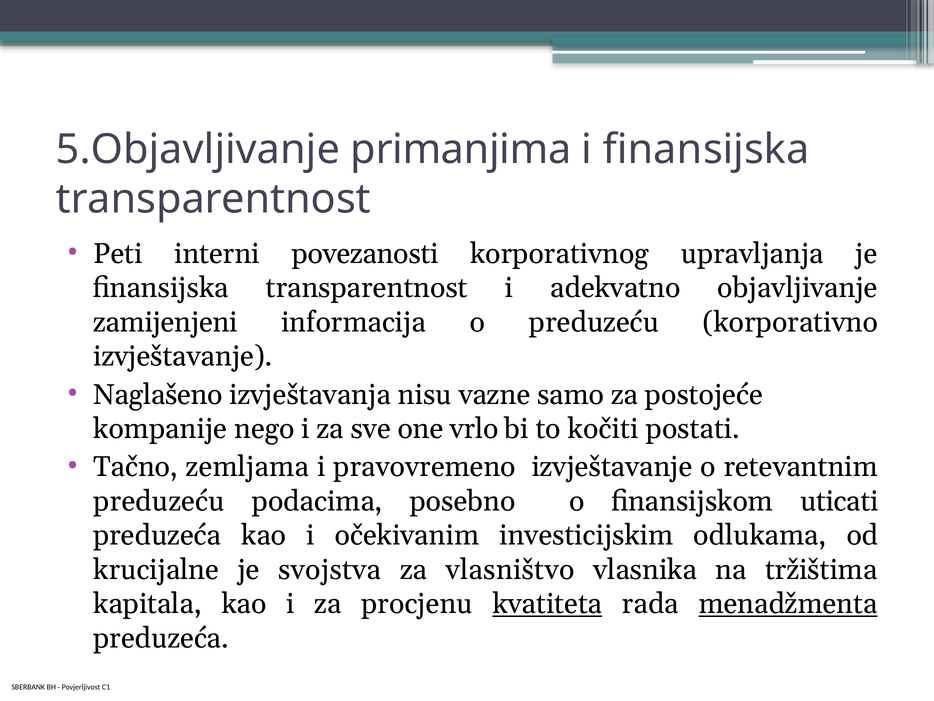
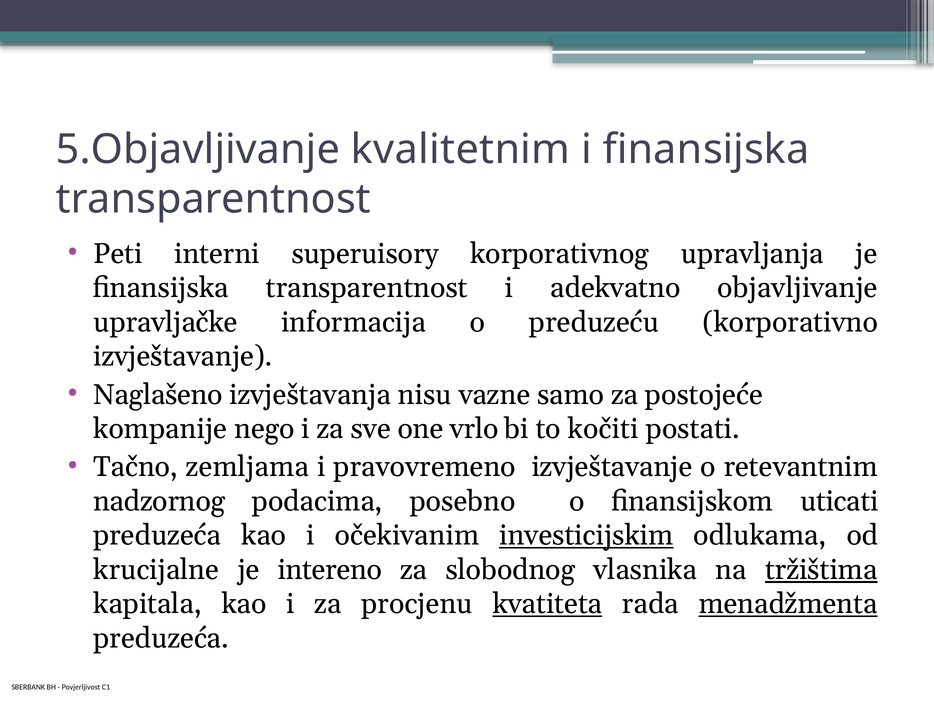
primanjima: primanjima -> kvalitetnim (461, 149)
povezanosti: povezanosti -> superuisory (365, 253)
zamijenjeni: zamijenjeni -> upravljačke (165, 322)
preduzeću: preduzeću -> nadzornog (159, 501)
investicijskim underline: none -> present (586, 535)
svojstva: svojstva -> intereno (330, 569)
vlasništvo: vlasništvo -> slobodnog (510, 569)
tržištima underline: none -> present (821, 569)
